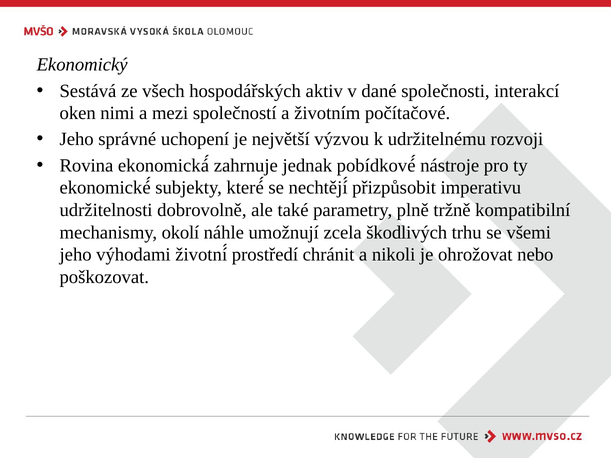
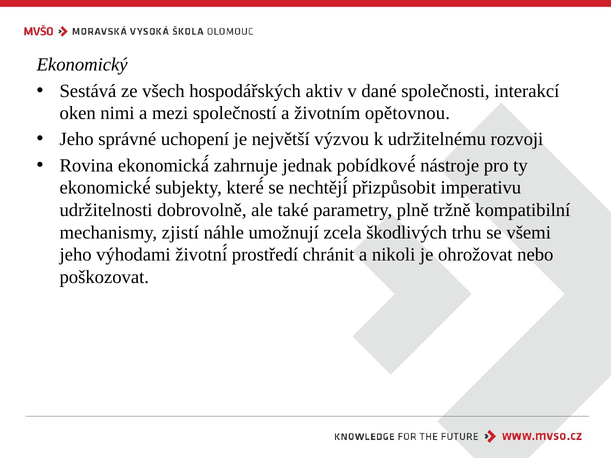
počítačové: počítačové -> opětovnou (407, 113)
okolí: okolí -> zjistí (180, 233)
